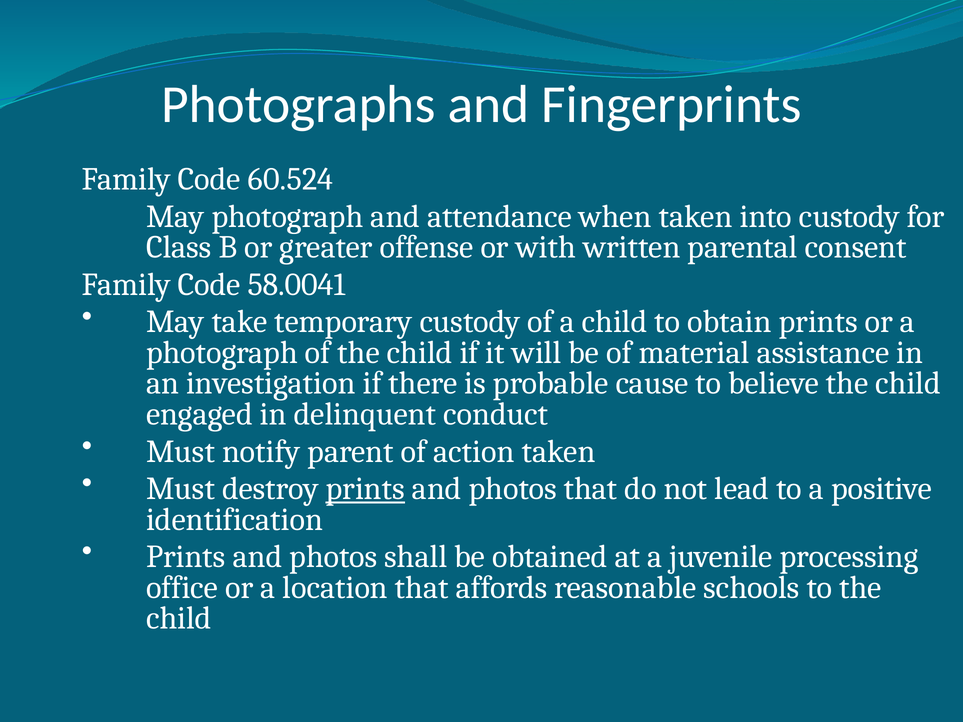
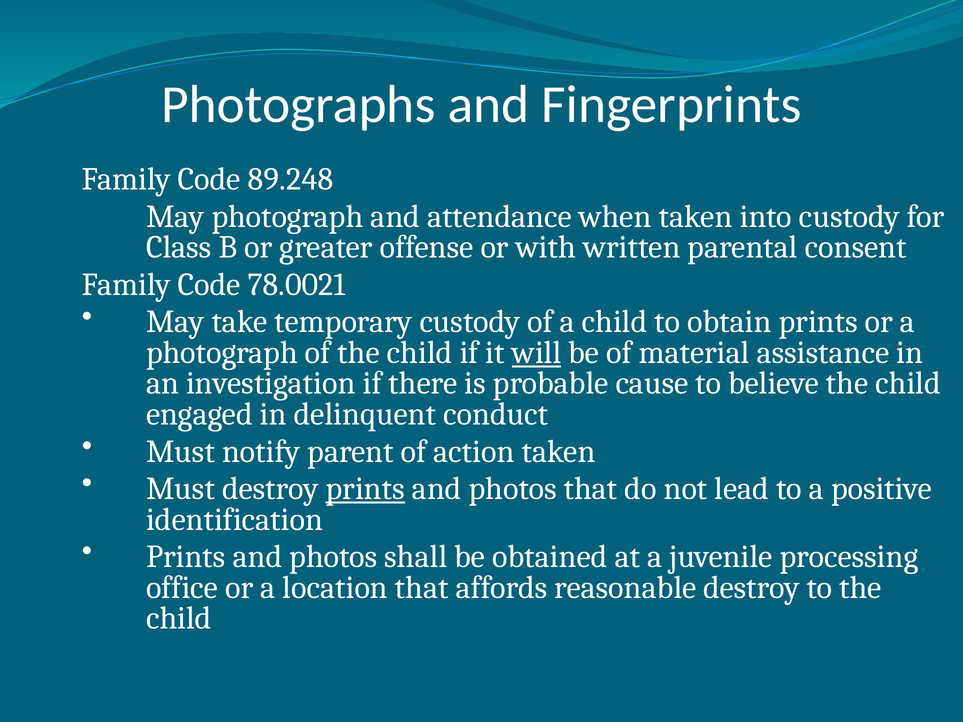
60.524: 60.524 -> 89.248 (290, 179)
58.0041: 58.0041 -> 78.0021 (296, 285)
will underline: none -> present (537, 353)
reasonable schools: schools -> destroy (752, 588)
